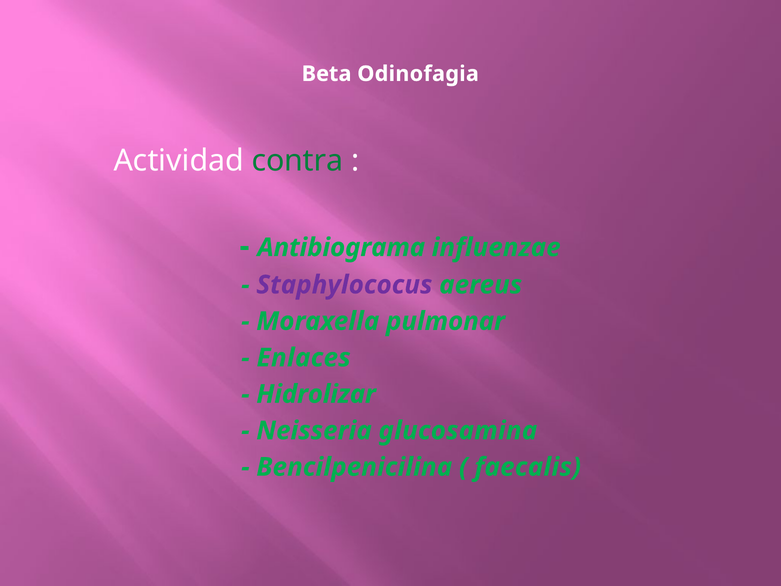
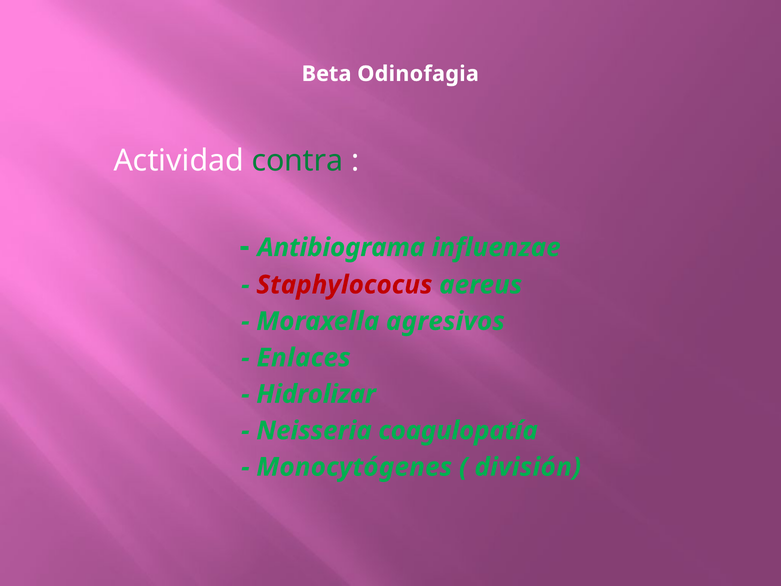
Staphylococus colour: purple -> red (344, 285)
pulmonar: pulmonar -> agresivos (445, 321)
glucosamina: glucosamina -> coagulopatía (458, 430)
Bencilpenicilina: Bencilpenicilina -> Monocytógenes (354, 467)
faecalis: faecalis -> división (528, 467)
